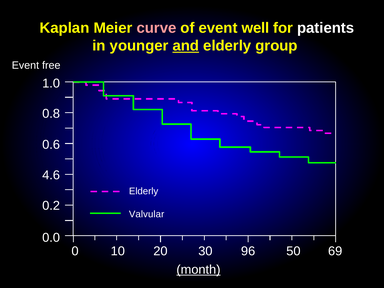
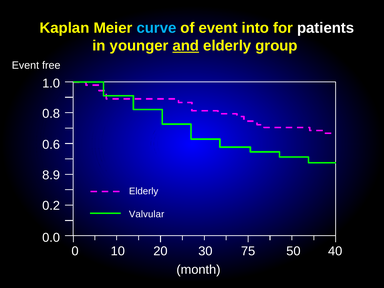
curve colour: pink -> light blue (156, 28)
well: well -> into (255, 28)
4.6: 4.6 -> 8.9 (51, 175)
96: 96 -> 75 (248, 251)
69: 69 -> 40 (335, 251)
month underline: present -> none (198, 270)
